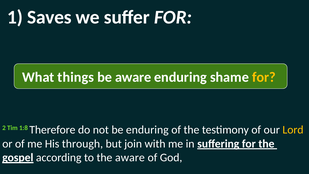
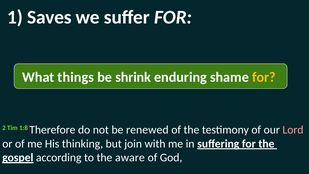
be aware: aware -> shrink (133, 77)
be enduring: enduring -> renewed (147, 130)
Lord colour: yellow -> pink (293, 130)
through: through -> thinking (82, 144)
